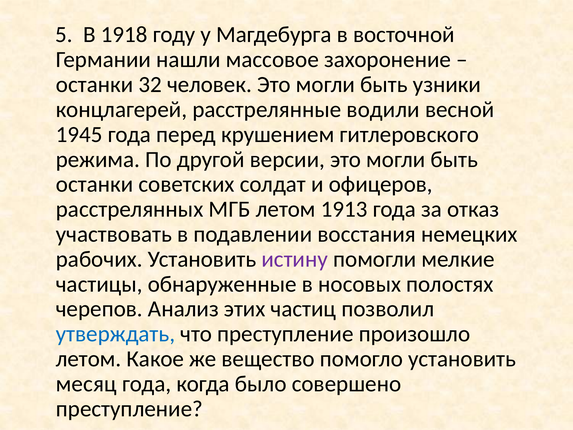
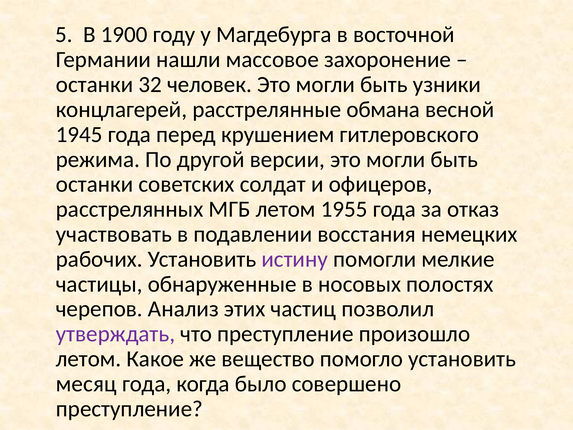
1918: 1918 -> 1900 (124, 35)
водили: водили -> обмана (383, 109)
1913: 1913 -> 1955 (344, 209)
утверждать colour: blue -> purple (115, 334)
